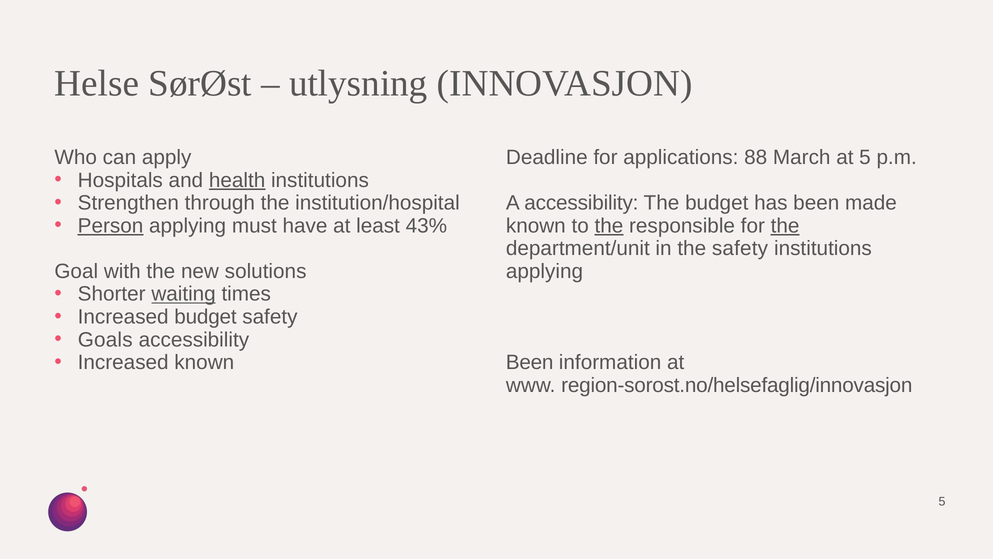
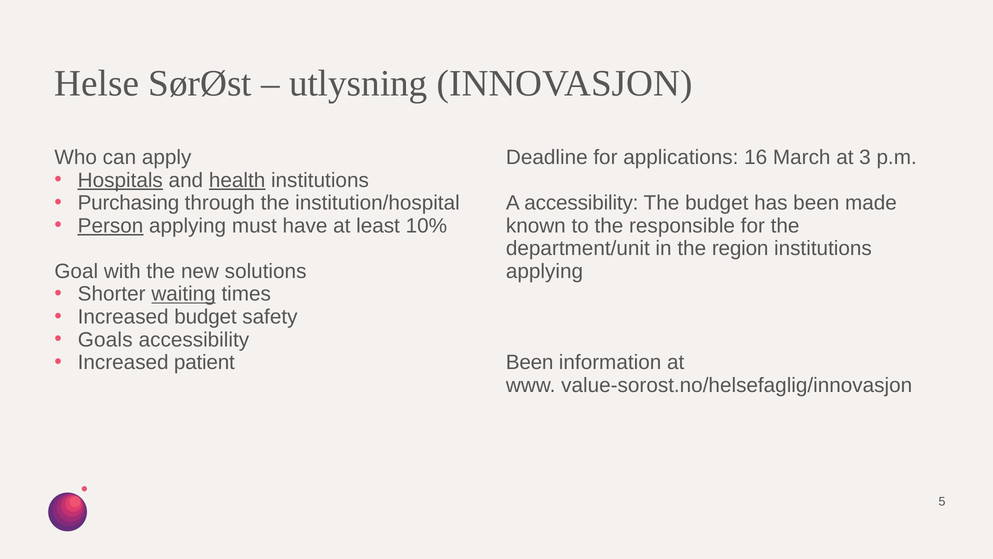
88: 88 -> 16 (756, 157)
at 5: 5 -> 3 (865, 157)
Hospitals underline: none -> present (120, 180)
Strengthen: Strengthen -> Purchasing (128, 203)
43%: 43% -> 10% (426, 226)
the underline: present -> none (609, 226)
the underline: present -> none (785, 226)
the safety: safety -> region (740, 248)
Increased known: known -> patient (204, 362)
region-sorost.no/helsefaglig/innovasjon: region-sorost.no/helsefaglig/innovasjon -> value-sorost.no/helsefaglig/innovasjon (737, 385)
